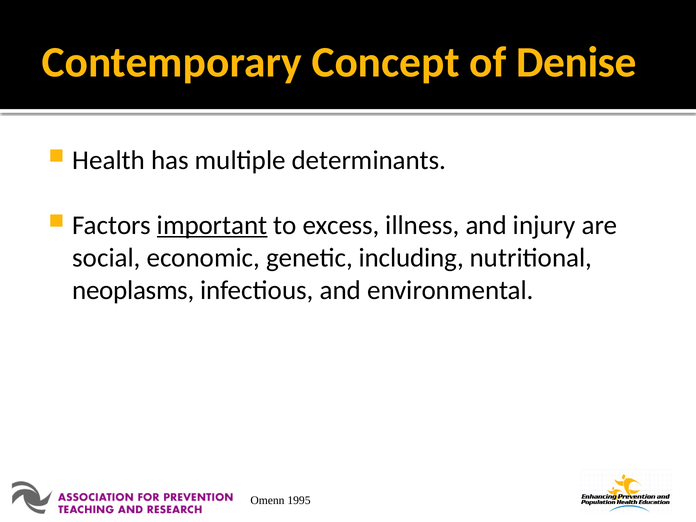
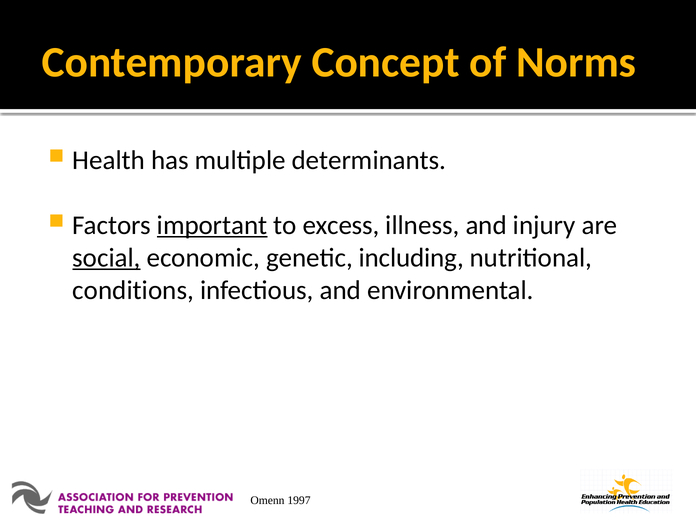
Denise: Denise -> Norms (576, 63)
social underline: none -> present (107, 258)
neoplasms: neoplasms -> conditions (133, 290)
1995: 1995 -> 1997 (299, 500)
